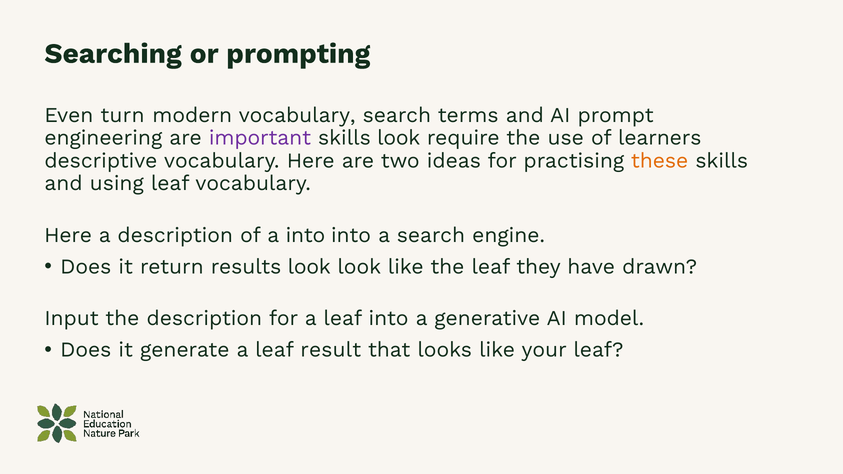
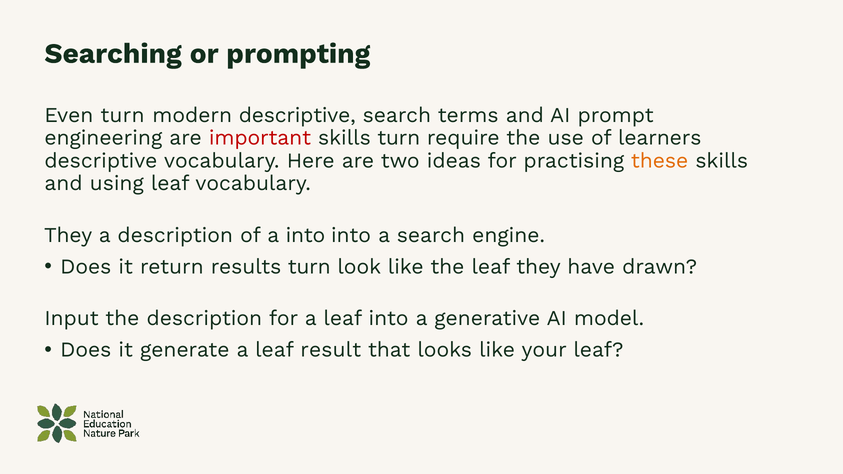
modern vocabulary: vocabulary -> descriptive (297, 115)
important colour: purple -> red (260, 138)
skills look: look -> turn (399, 138)
Here: Here -> They (68, 235)
results look: look -> turn (309, 267)
